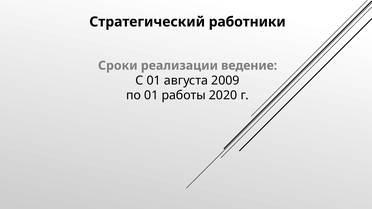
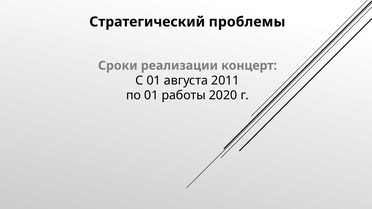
работники: работники -> проблемы (247, 22)
ведение: ведение -> концерт (249, 66)
2009: 2009 -> 2011 (225, 81)
